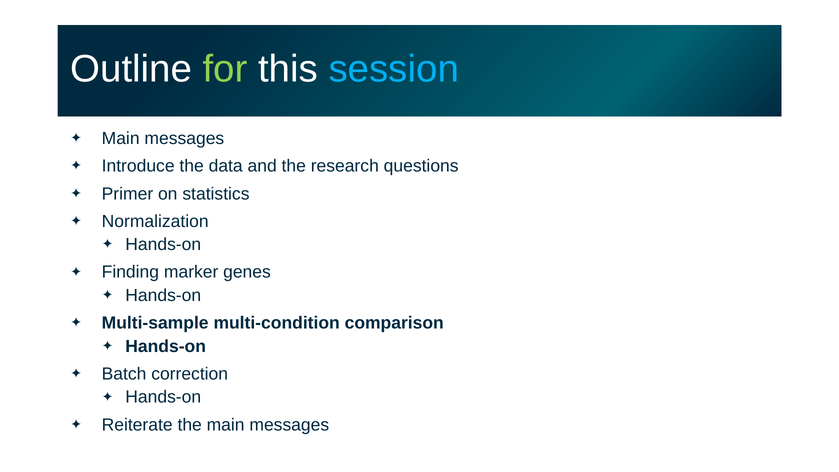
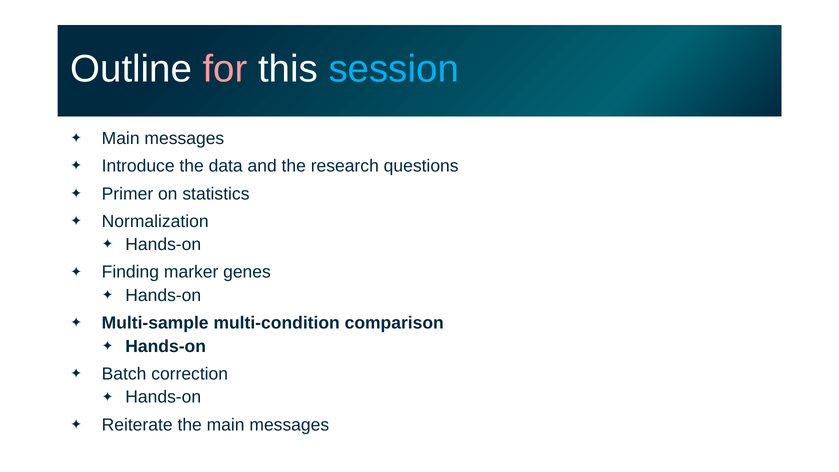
for colour: light green -> pink (225, 69)
